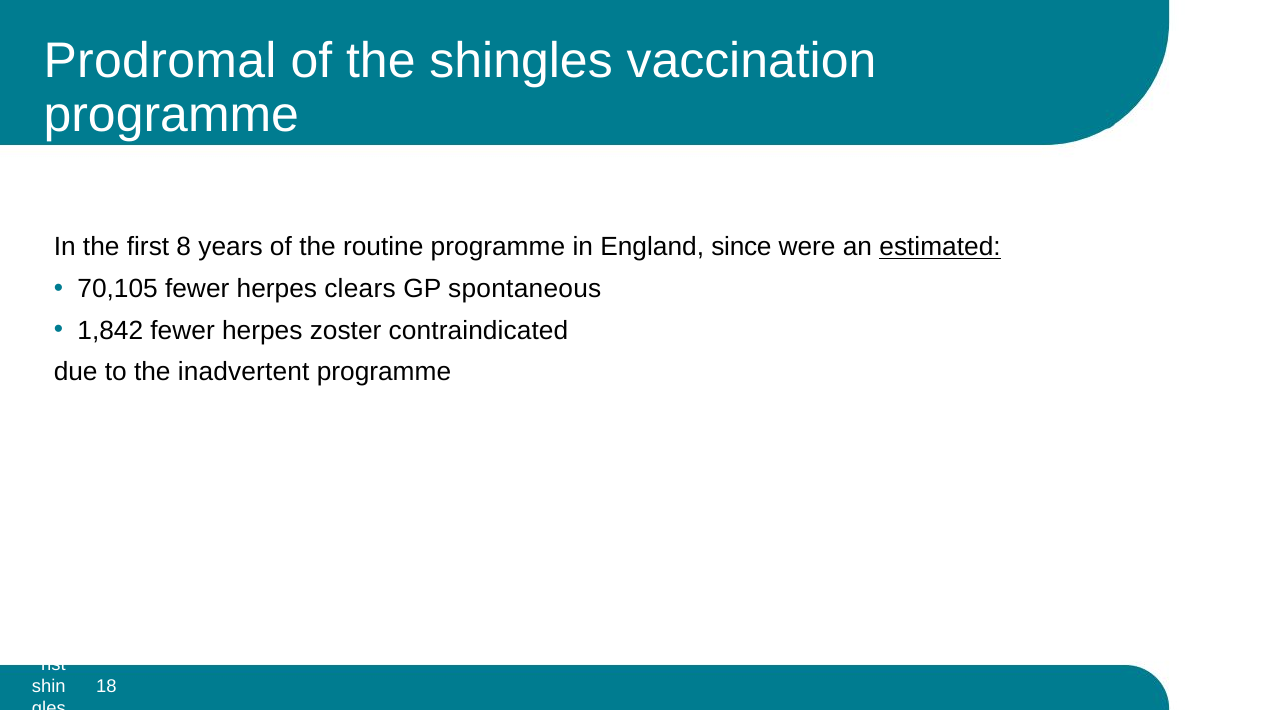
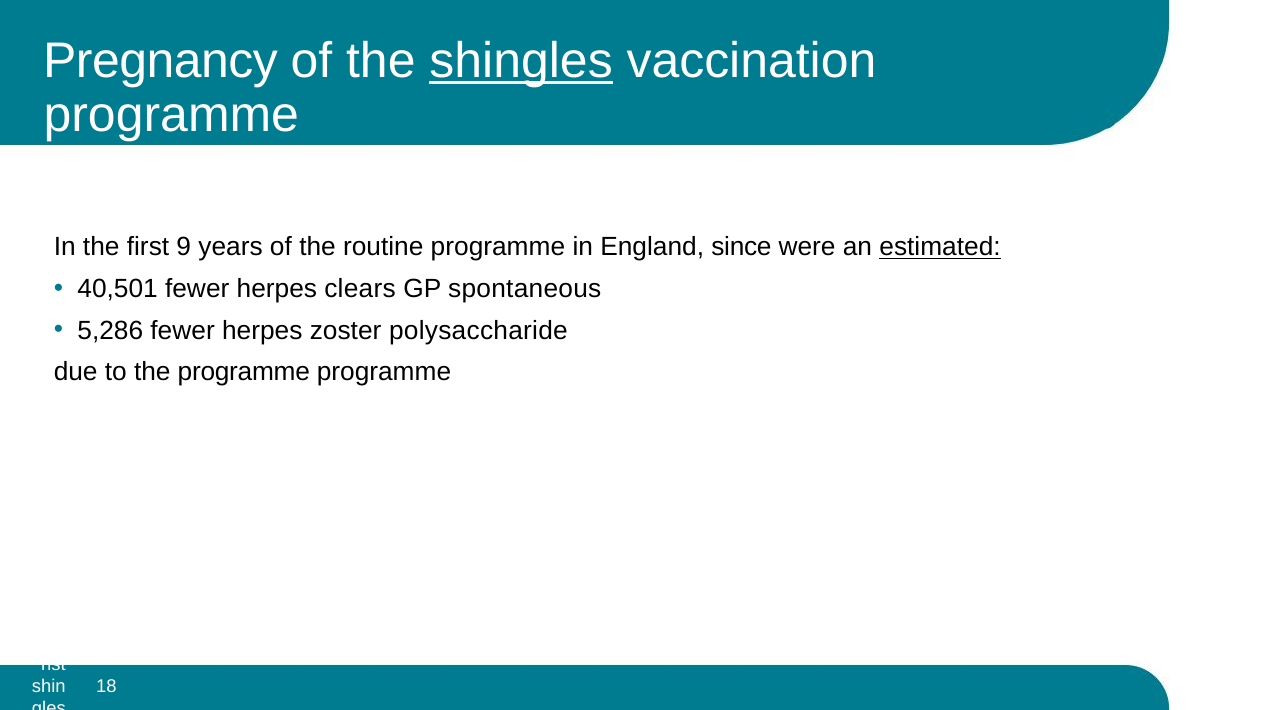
Prodromal: Prodromal -> Pregnancy (160, 61)
shingles underline: none -> present (521, 61)
8: 8 -> 9 (184, 247)
70,105: 70,105 -> 40,501 (118, 289)
1,842: 1,842 -> 5,286 (110, 330)
contraindicated: contraindicated -> polysaccharide (478, 330)
the inadvertent: inadvertent -> programme (244, 372)
